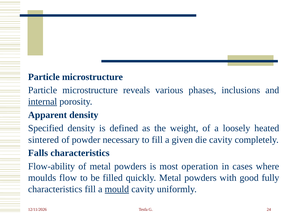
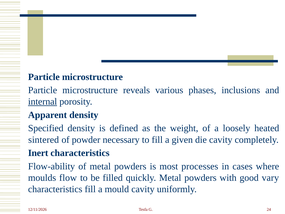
Falls: Falls -> Inert (38, 153)
operation: operation -> processes (200, 166)
fully: fully -> vary (270, 178)
mould underline: present -> none (117, 189)
